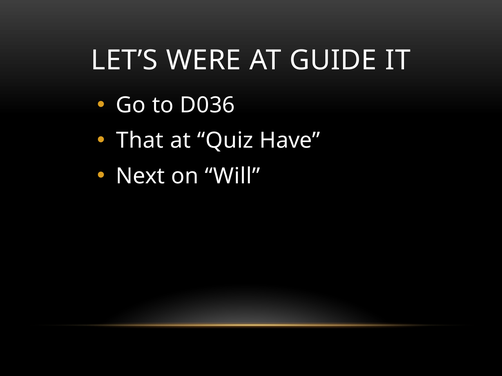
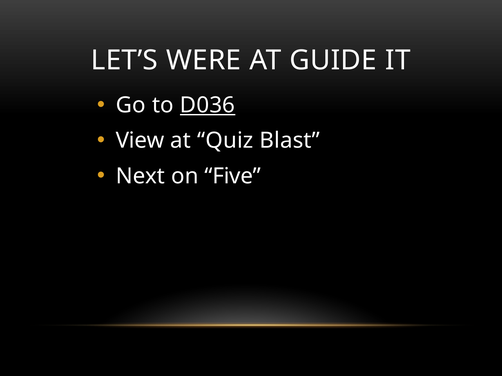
D036 underline: none -> present (208, 105)
That: That -> View (140, 141)
Have: Have -> Blast (290, 141)
Will: Will -> Five (233, 176)
